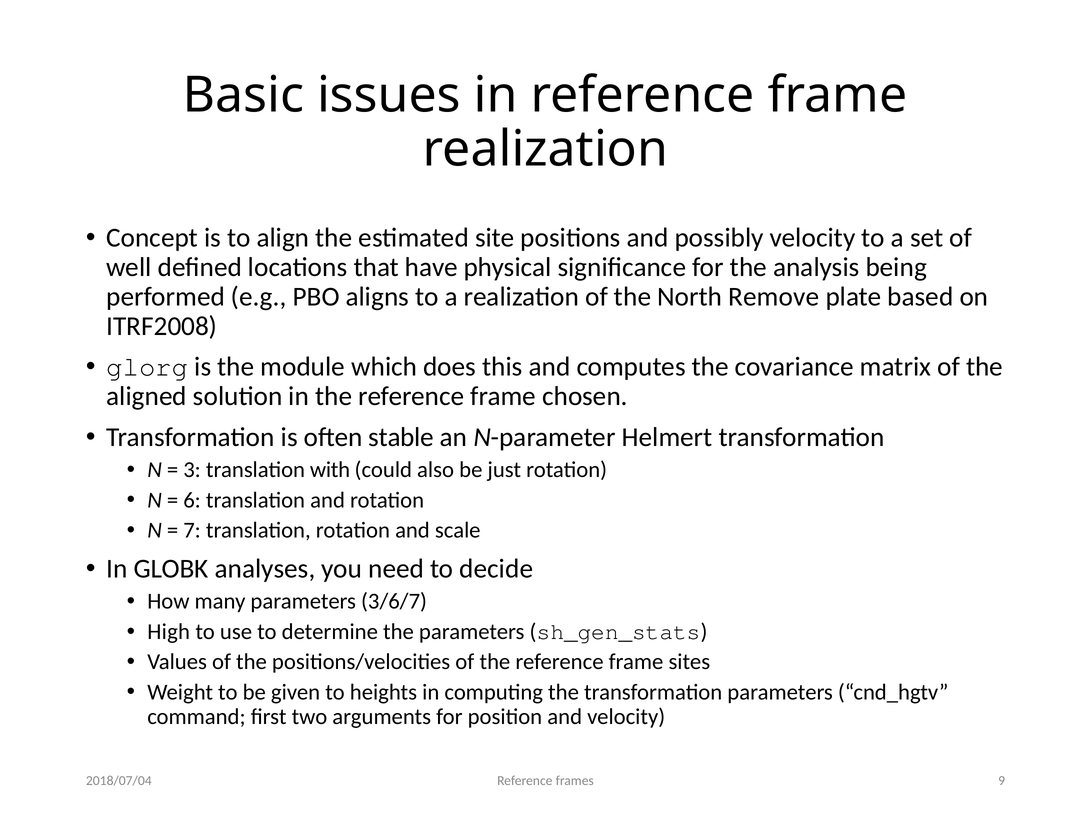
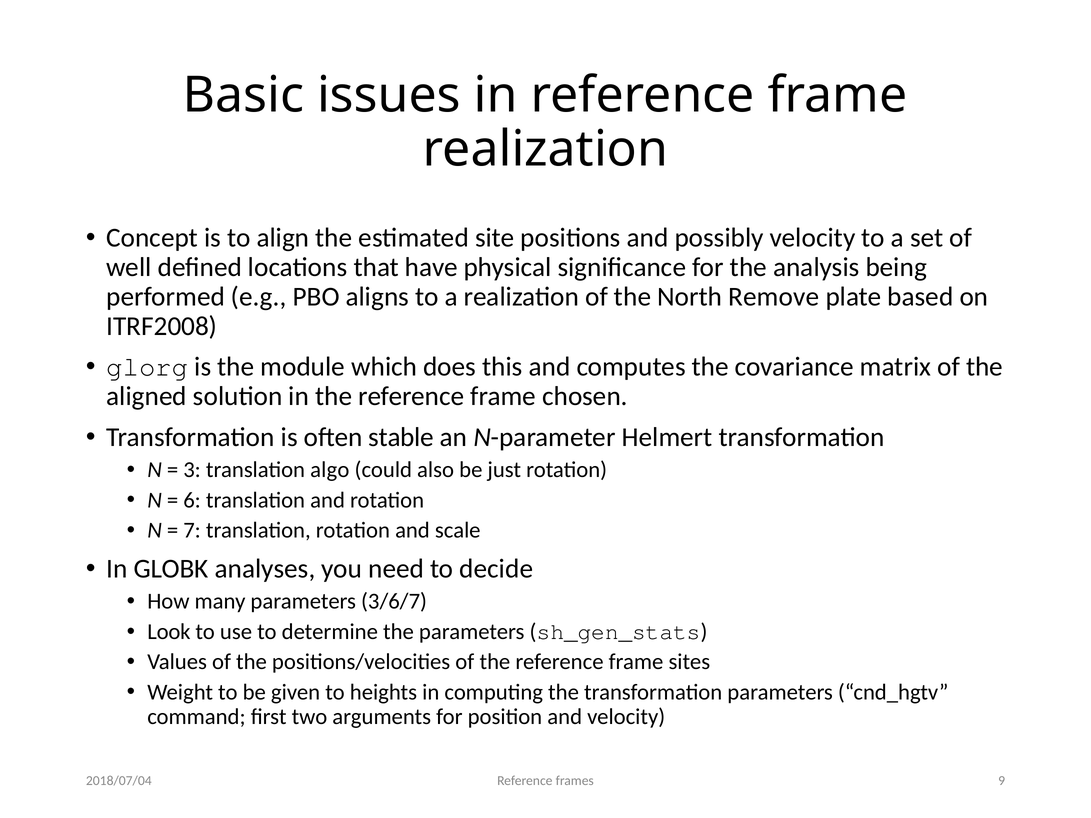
with: with -> algo (330, 470)
High: High -> Look (169, 632)
